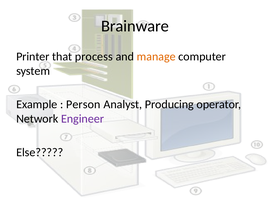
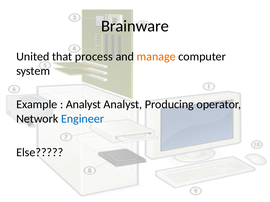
Printer: Printer -> United (33, 57)
Person: Person -> Analyst (83, 105)
Engineer colour: purple -> blue (83, 119)
